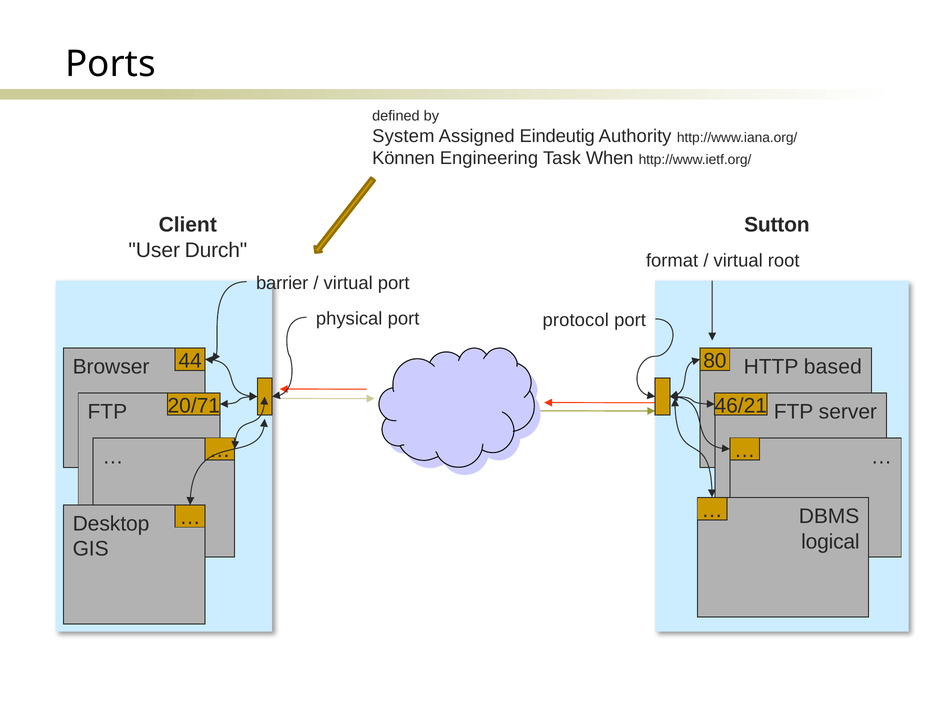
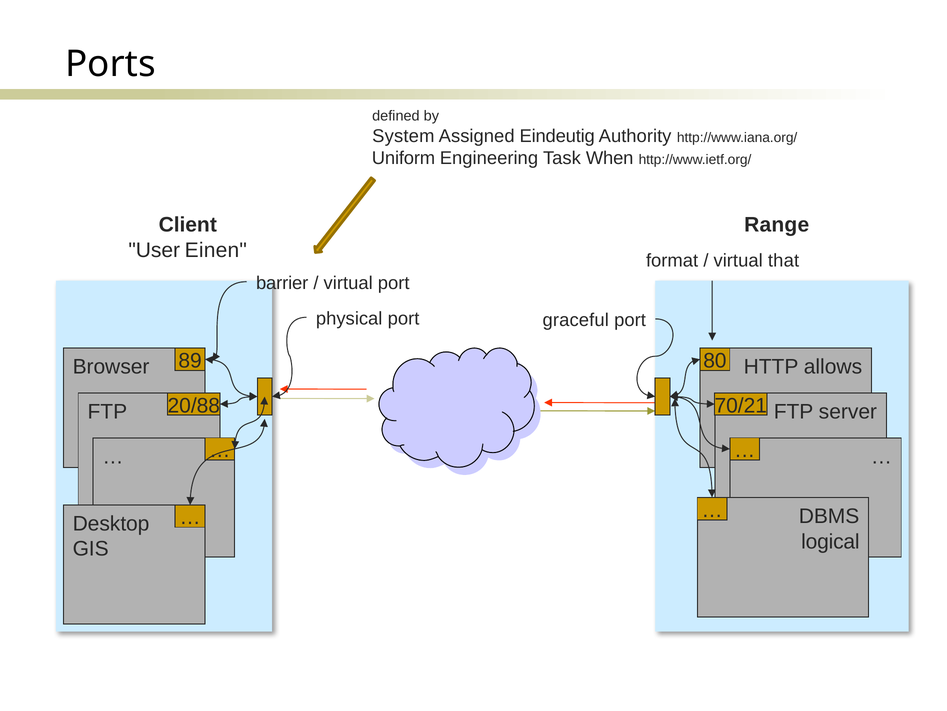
Können: Können -> Uniform (404, 158)
Sutton: Sutton -> Range (777, 225)
Durch: Durch -> Einen (216, 250)
root: root -> that (784, 260)
protocol: protocol -> graceful (576, 320)
44: 44 -> 89 (190, 360)
based: based -> allows (833, 366)
46/21: 46/21 -> 70/21 (741, 405)
20/71: 20/71 -> 20/88 (194, 405)
